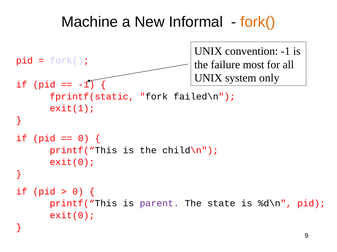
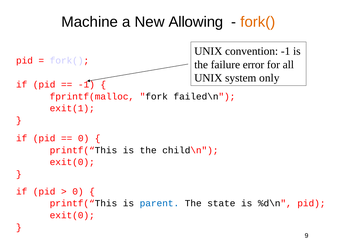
Informal: Informal -> Allowing (196, 22)
most: most -> error (253, 65)
fprintf(static: fprintf(static -> fprintf(malloc (92, 97)
parent colour: purple -> blue (159, 204)
